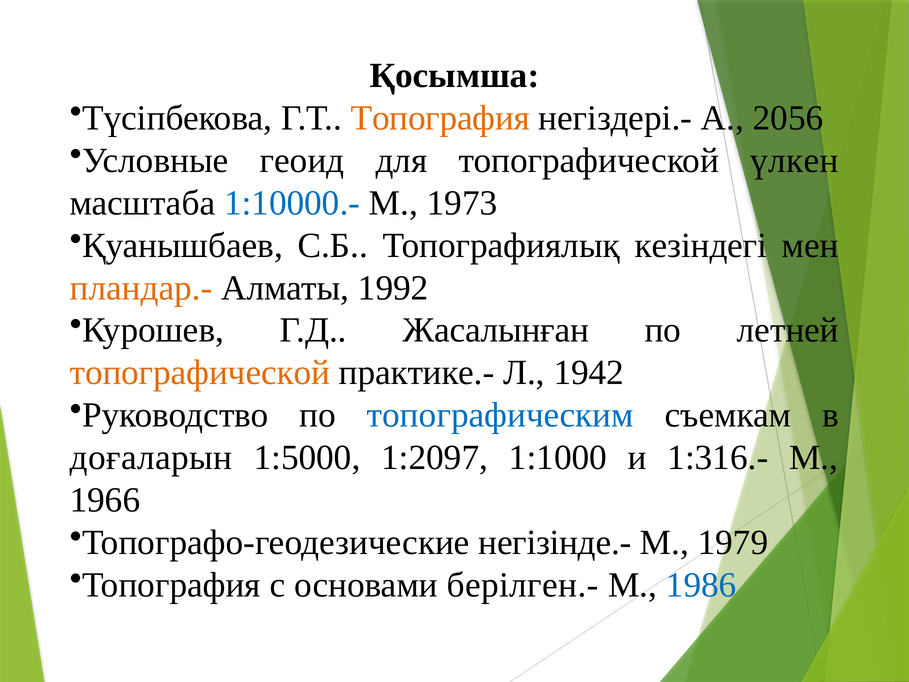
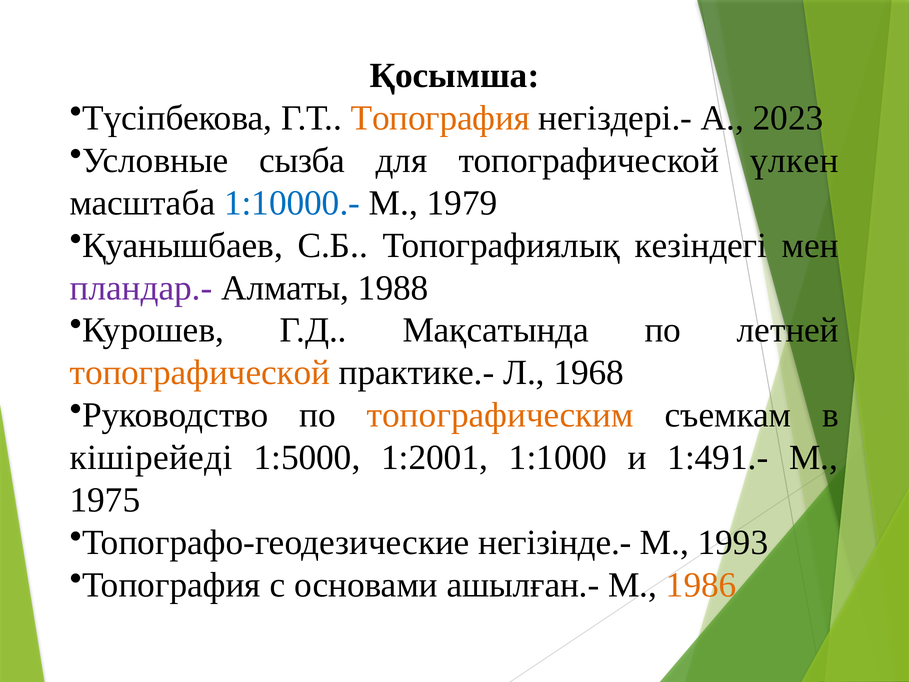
2056: 2056 -> 2023 (788, 118)
геоид: геоид -> сызба (302, 160)
1973: 1973 -> 1979 (462, 203)
пландар.- colour: orange -> purple (141, 288)
1992: 1992 -> 1988 (393, 288)
Жасалынған: Жасалынған -> Мақсатында (496, 330)
1942: 1942 -> 1968 (589, 373)
топографическим colour: blue -> orange (500, 415)
доғаларын: доғаларын -> кішірейеді (151, 458)
1:2097: 1:2097 -> 1:2001 (435, 458)
1:316.-: 1:316.- -> 1:491.- (718, 458)
1966: 1966 -> 1975 (105, 500)
1979: 1979 -> 1993 (733, 542)
берілген.-: берілген.- -> ашылған.- (523, 585)
1986 colour: blue -> orange (701, 585)
